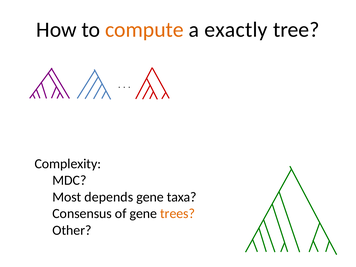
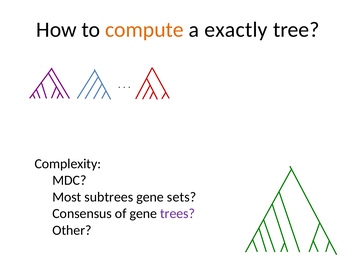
depends: depends -> subtrees (109, 197)
taxa: taxa -> sets (182, 197)
trees colour: orange -> purple (178, 214)
